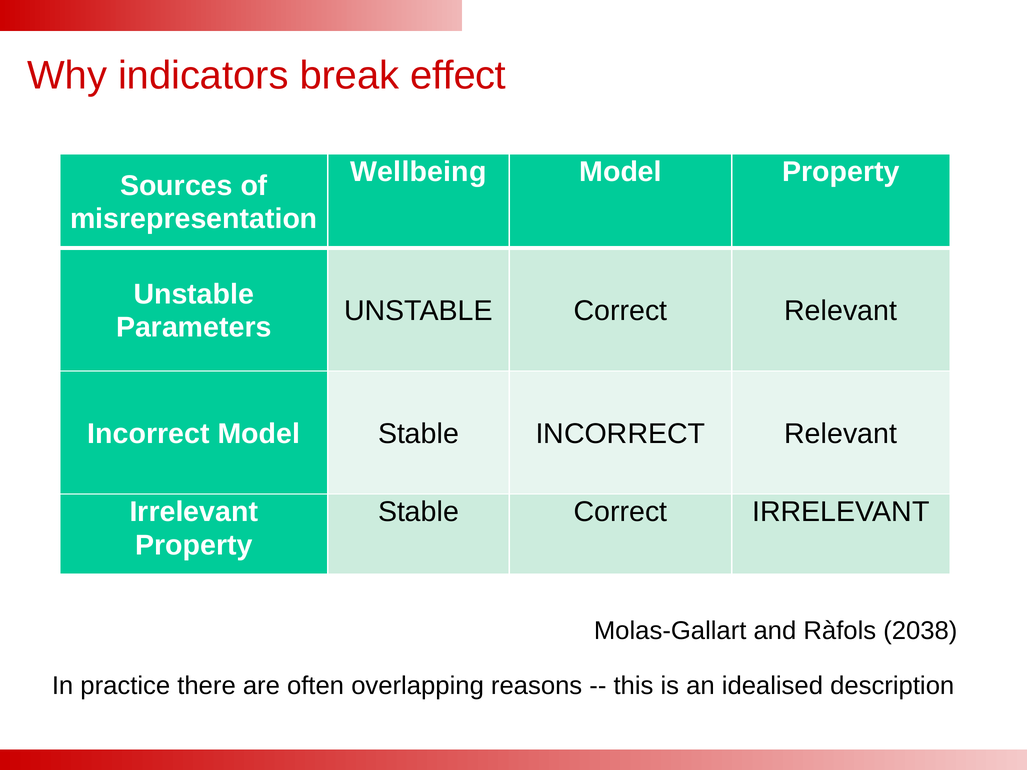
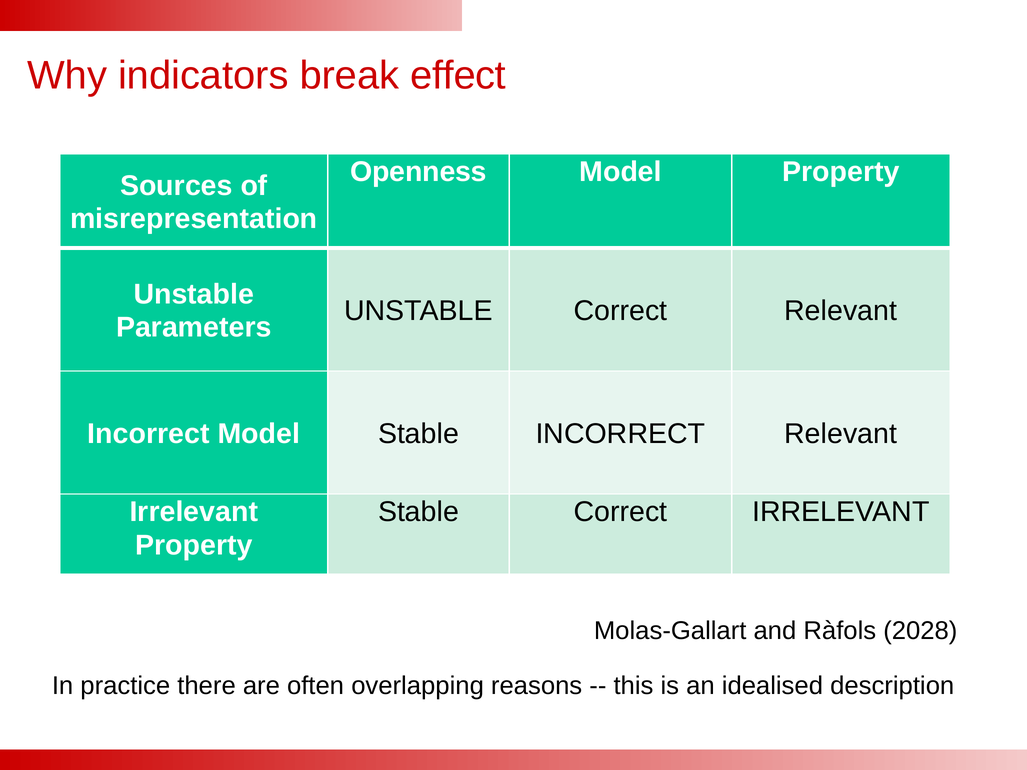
Wellbeing: Wellbeing -> Openness (419, 172)
2038: 2038 -> 2028 (920, 631)
